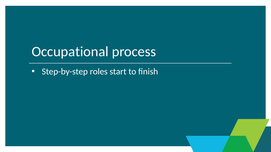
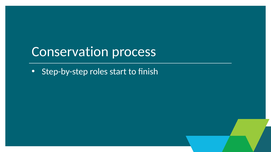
Occupational: Occupational -> Conservation (70, 52)
